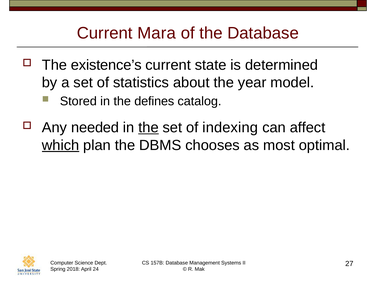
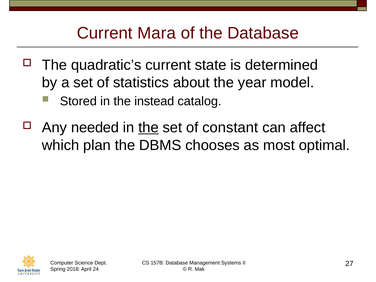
existence’s: existence’s -> quadratic’s (106, 65)
defines: defines -> instead (154, 101)
indexing: indexing -> constant (230, 128)
which underline: present -> none (61, 145)
